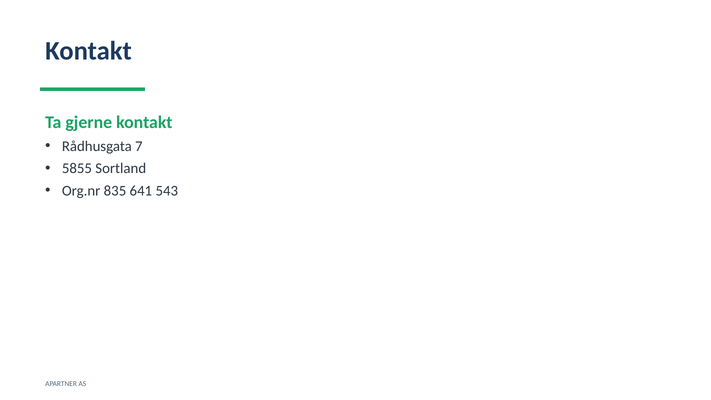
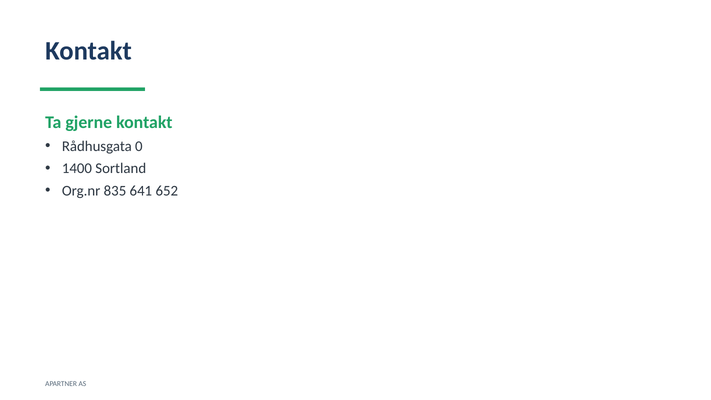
7: 7 -> 0 (139, 146)
5855: 5855 -> 1400 (77, 168)
543: 543 -> 652 (167, 191)
